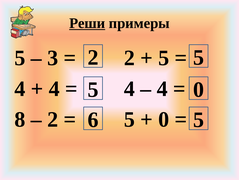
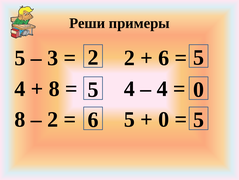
Реши underline: present -> none (87, 23)
5: 5 -> 6 (164, 58)
4: 4 -> 8 (54, 88)
